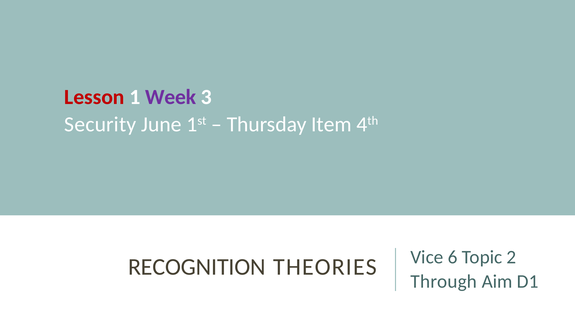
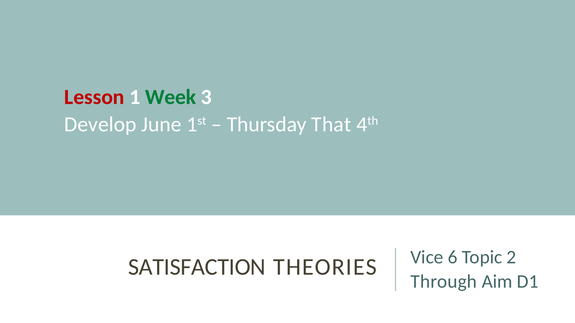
Week colour: purple -> green (171, 97)
Security: Security -> Develop (100, 124)
Item: Item -> That (331, 124)
RECOGNITION: RECOGNITION -> SATISFACTION (197, 267)
